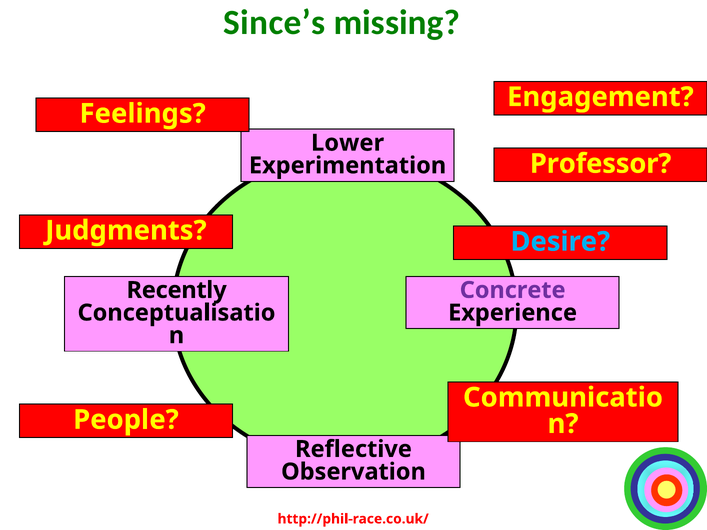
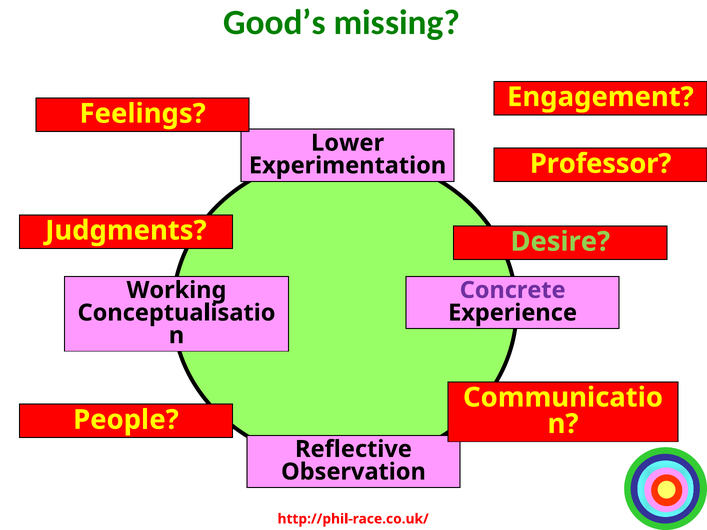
Since’s: Since’s -> Good’s (274, 23)
Desire colour: light blue -> light green (560, 242)
Recently: Recently -> Working (177, 290)
